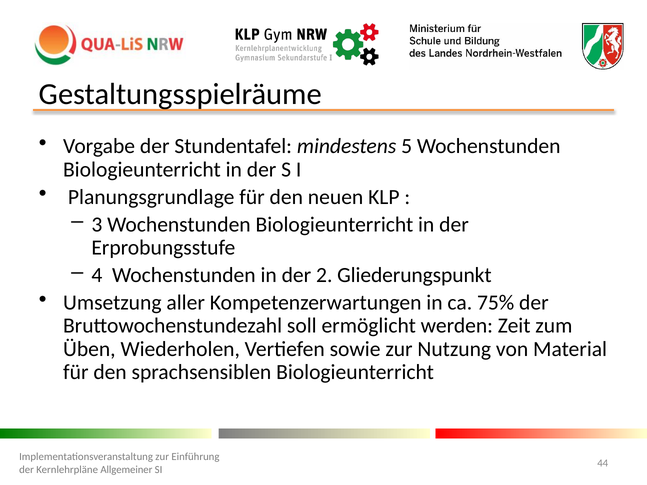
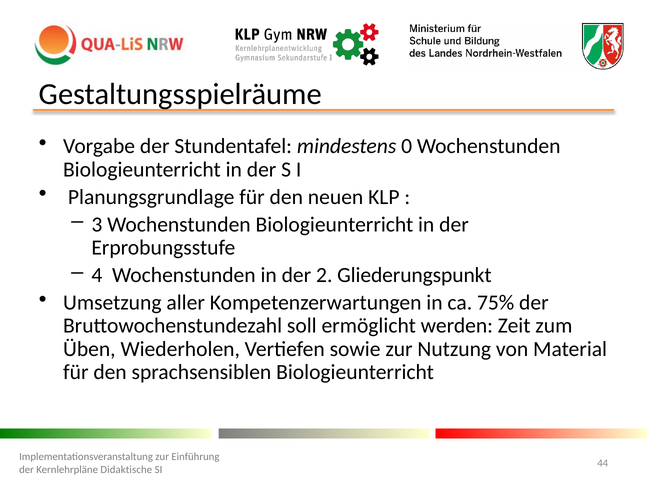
5: 5 -> 0 (407, 146)
Allgemeiner: Allgemeiner -> Didaktische (126, 470)
